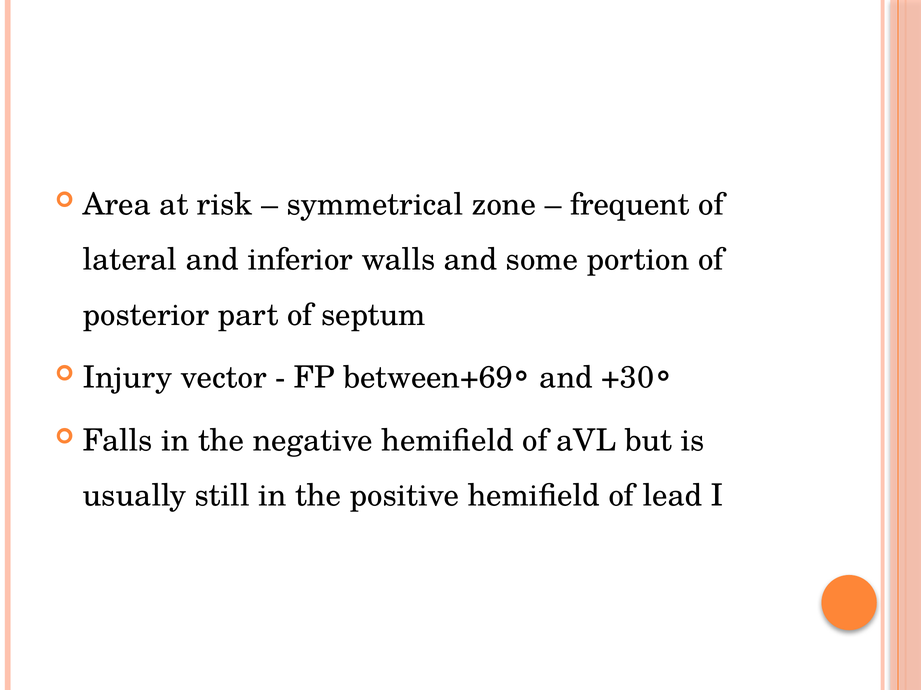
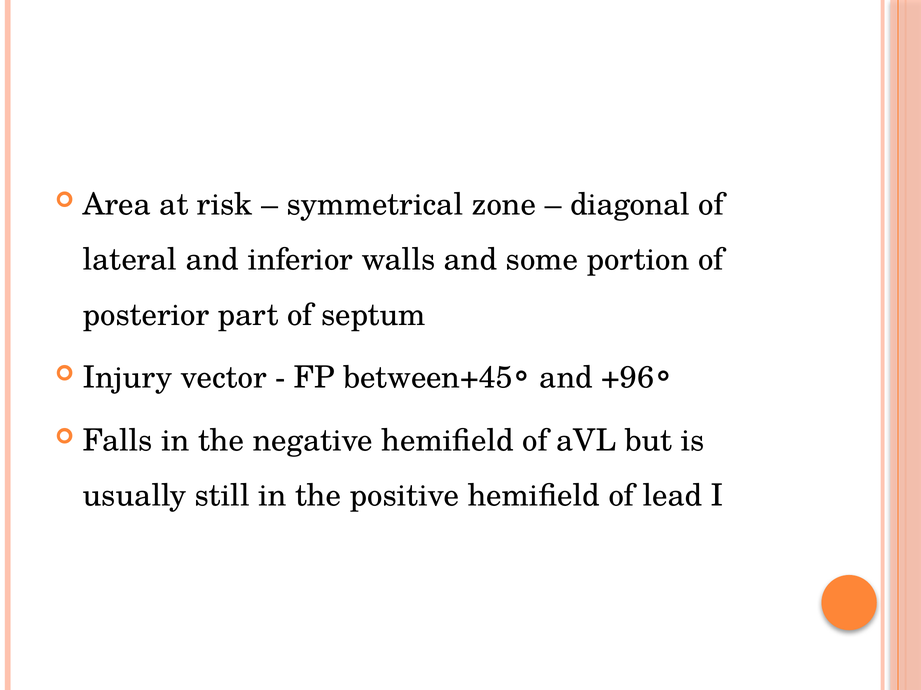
frequent: frequent -> diagonal (630, 205)
between+69◦: between+69◦ -> between+45◦ (437, 378)
+30◦: +30◦ -> +96◦ (637, 378)
